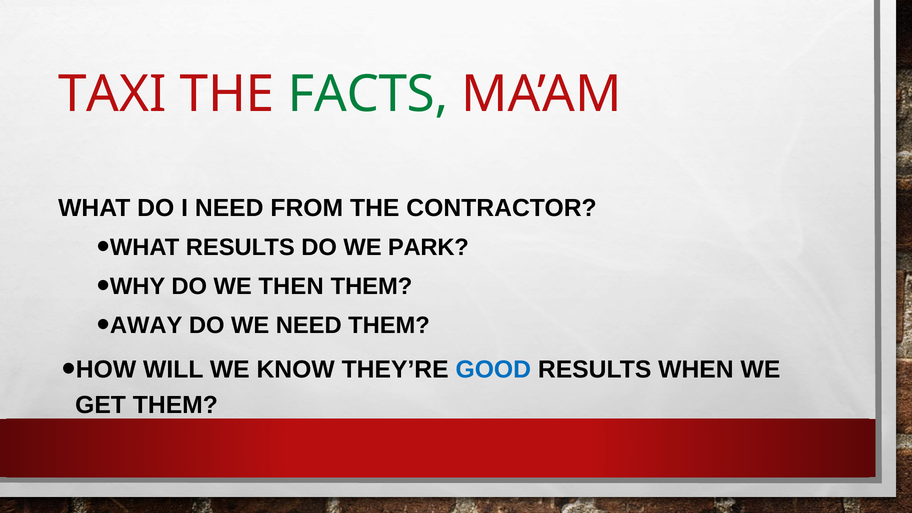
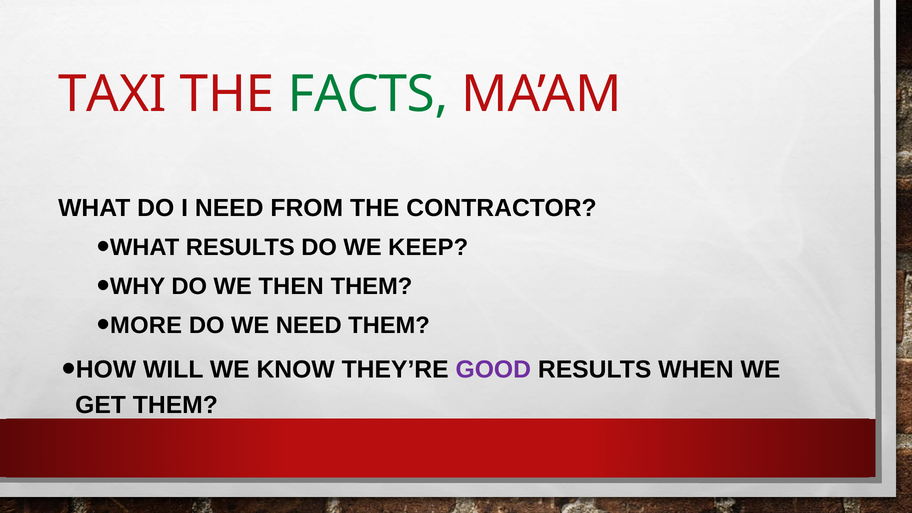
PARK: PARK -> KEEP (428, 247)
AWAY: AWAY -> MORE (146, 325)
GOOD colour: blue -> purple (493, 370)
